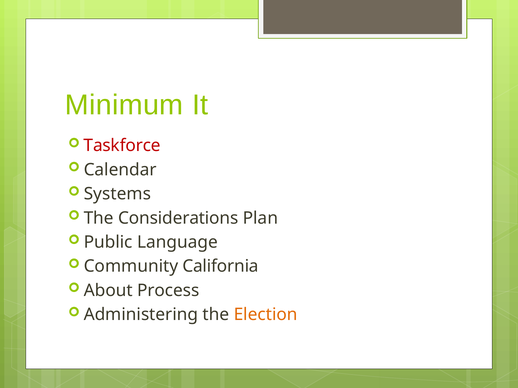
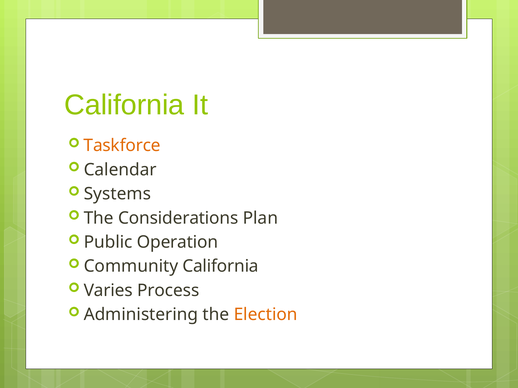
Minimum: Minimum -> California (124, 105)
Taskforce colour: red -> orange (122, 146)
Language: Language -> Operation (178, 242)
About: About -> Varies (108, 291)
